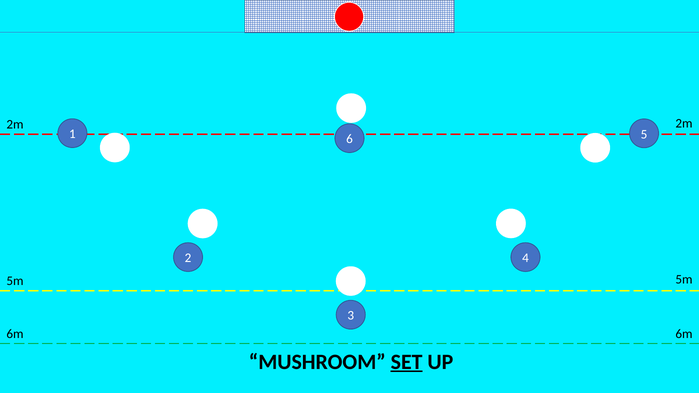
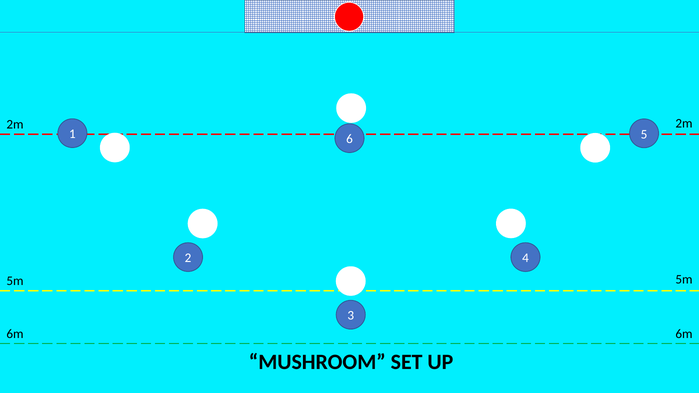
SET underline: present -> none (407, 362)
